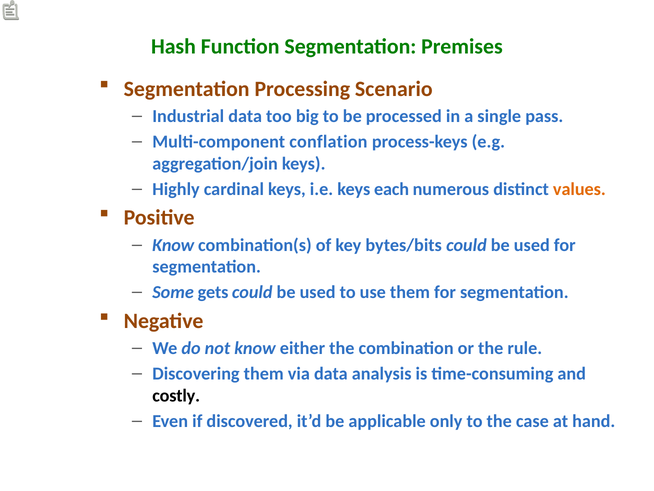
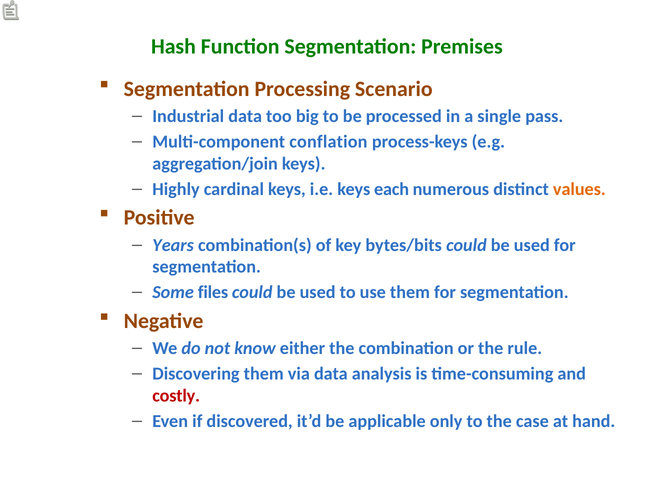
Know: Know -> Years (173, 245)
gets: gets -> files (213, 292)
costly colour: black -> red (176, 395)
